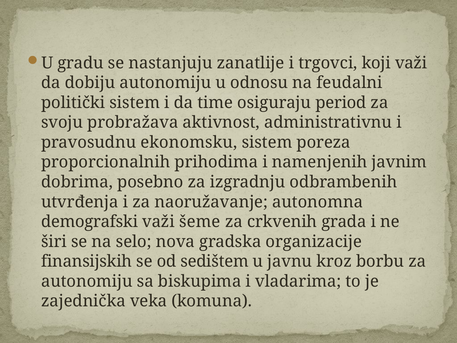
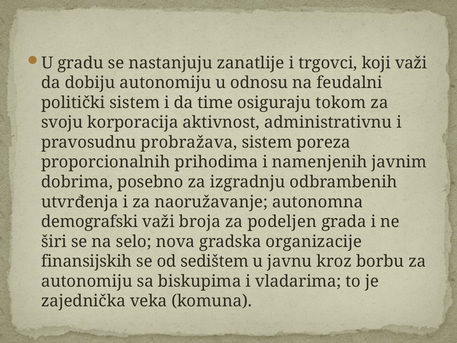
period: period -> tokom (341, 103)
probražava: probražava -> korporacija (133, 122)
ekonomsku: ekonomsku -> probražava (189, 142)
šeme: šeme -> broja (200, 222)
crkvenih: crkvenih -> podeljen (282, 222)
